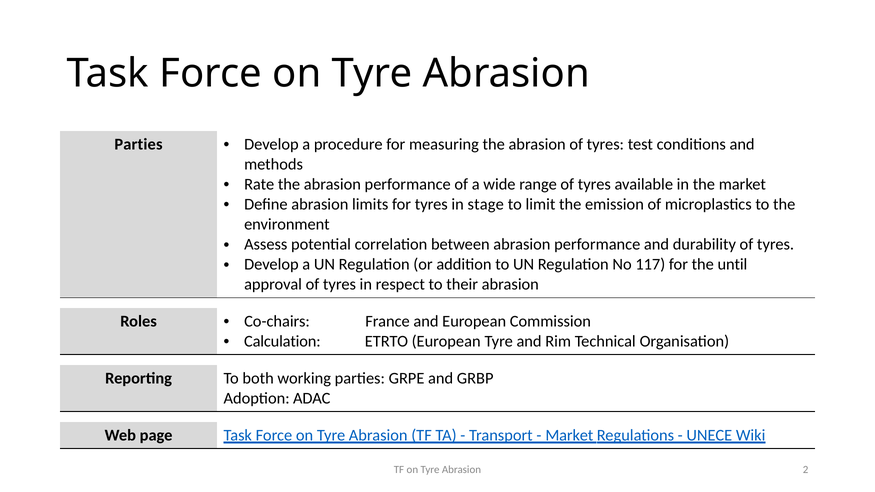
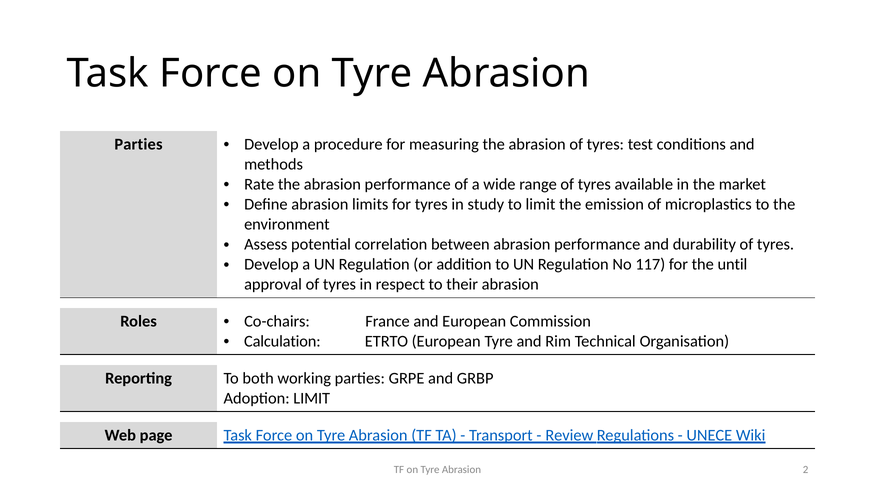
stage: stage -> study (486, 205)
Adoption ADAC: ADAC -> LIMIT (312, 399)
Market: Market -> Review (569, 436)
